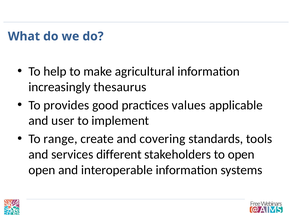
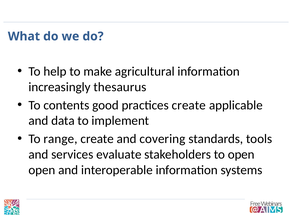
provides: provides -> contents (66, 105)
practices values: values -> create (189, 105)
user: user -> data (63, 121)
different: different -> evaluate (119, 154)
